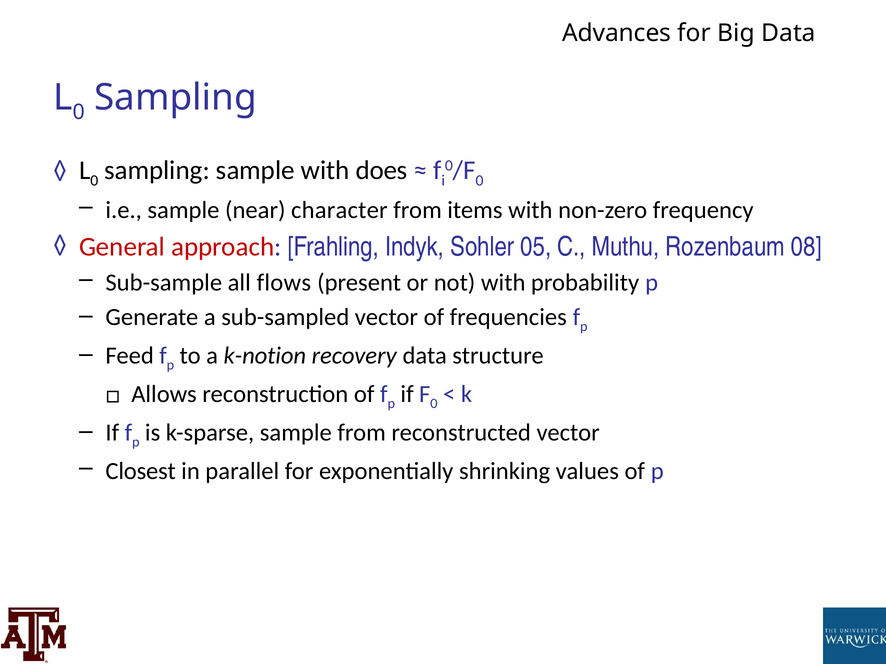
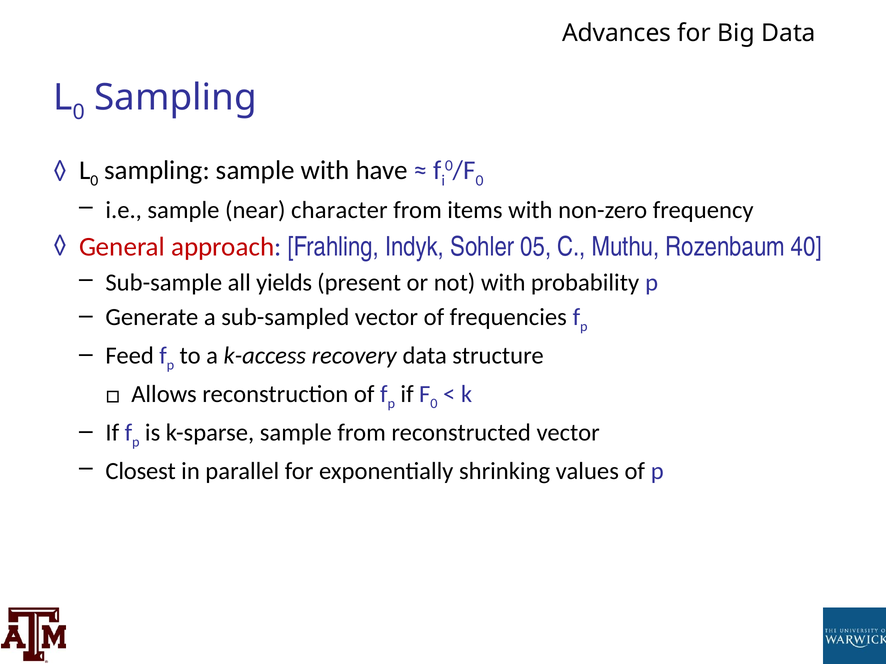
does: does -> have (382, 170)
08: 08 -> 40 (806, 247)
flows: flows -> yields (284, 283)
k-notion: k-notion -> k-access (265, 356)
